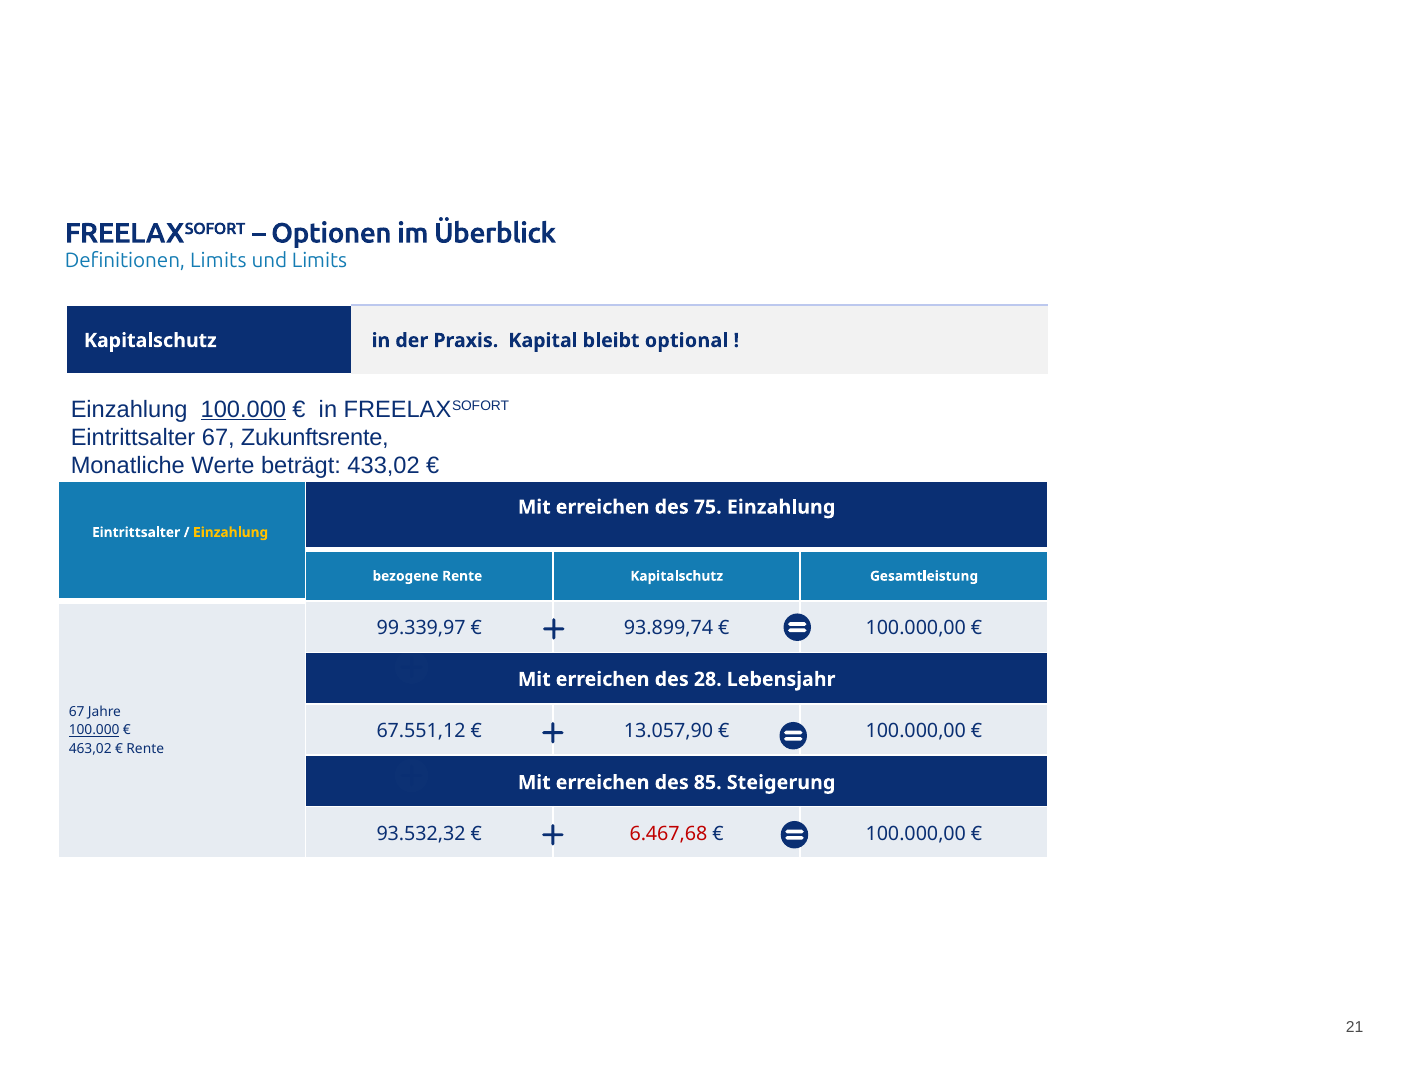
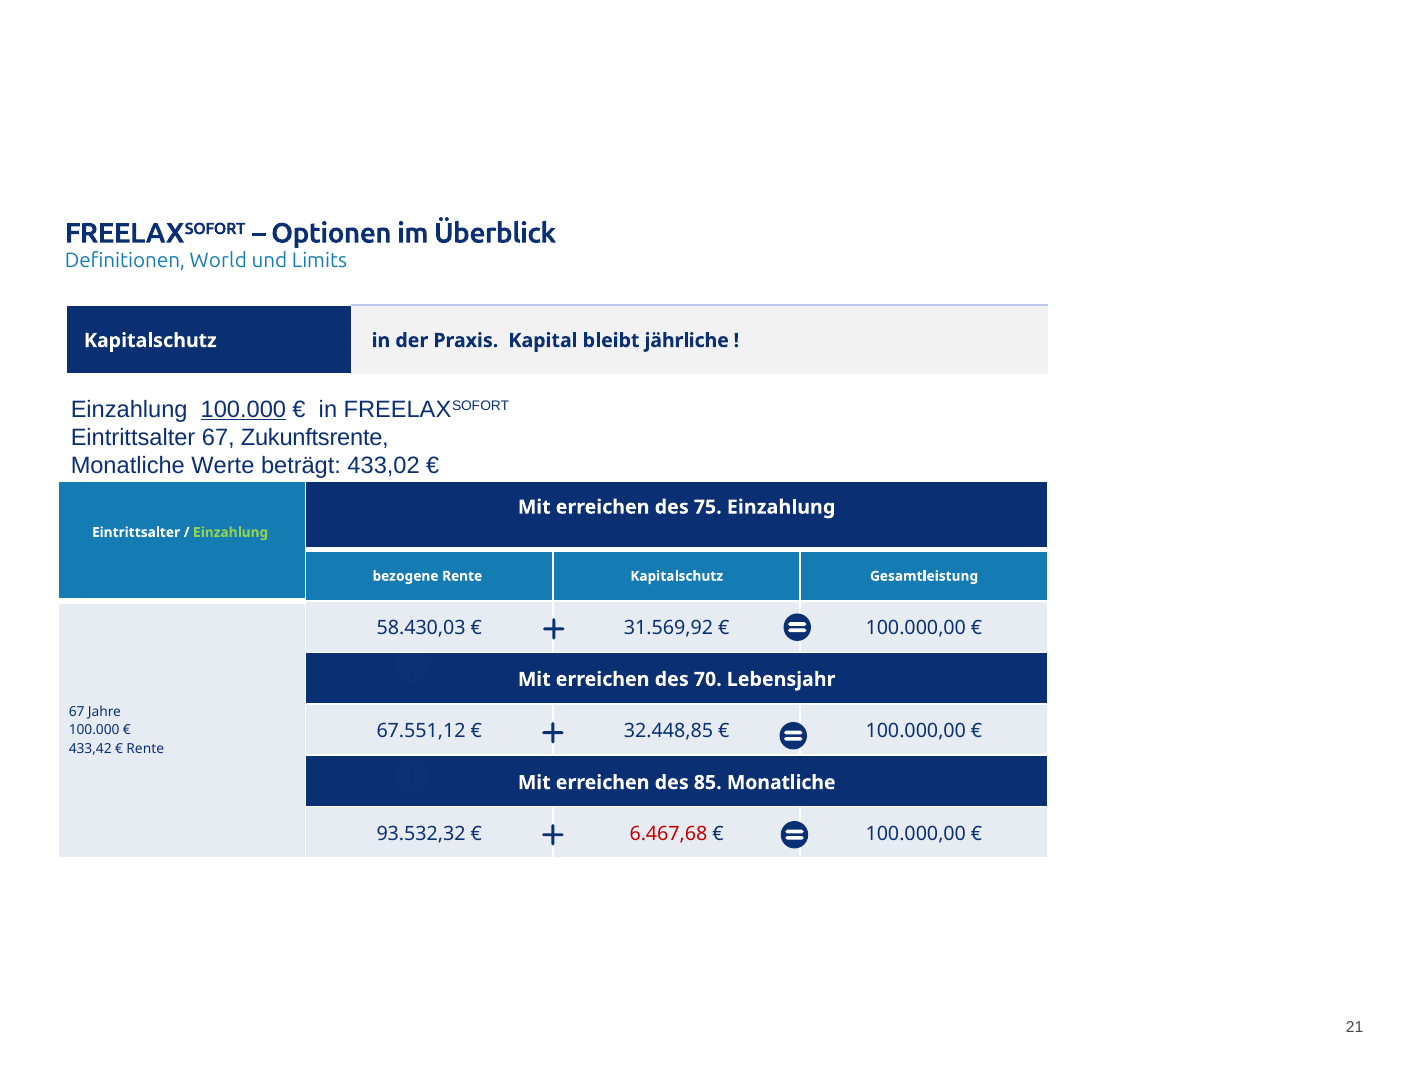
Definitionen Limits: Limits -> World (218, 260)
optional: optional -> jährliche (687, 340)
Einzahlung colour: yellow -> light green (231, 532)
99.339,97: 99.339,97 -> 58.430,03 (421, 628)
93.899,74: 93.899,74 -> 31.569,92 (669, 628)
28: 28 -> 70 (708, 679)
13.057,90: 13.057,90 -> 32.448,85 (669, 731)
100.000 underline: present -> none (94, 730)
463,02: 463,02 -> 433,42 (90, 748)
85 Steigerung: Steigerung -> Monatliche (781, 782)
